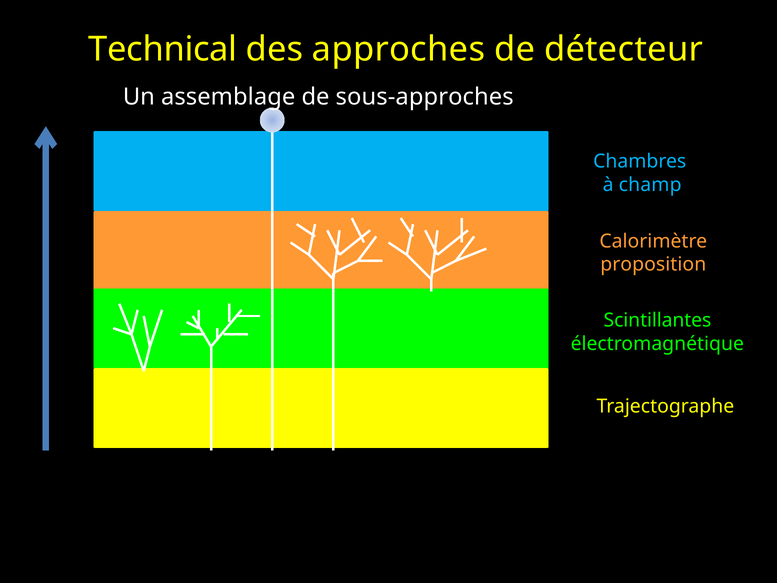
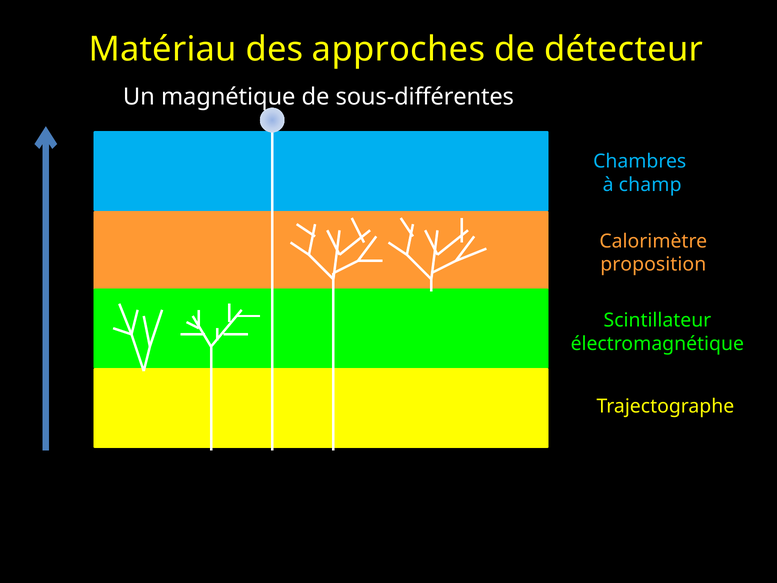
Technical: Technical -> Matériau (163, 49)
assemblage: assemblage -> magnétique (228, 97)
sous-approches: sous-approches -> sous-différentes (425, 97)
Scintillantes: Scintillantes -> Scintillateur (657, 320)
